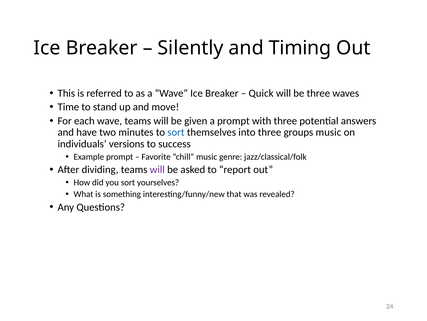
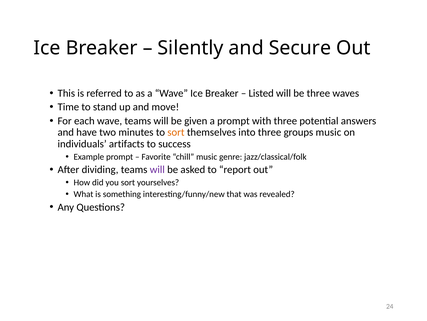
Timing: Timing -> Secure (300, 48)
Quick: Quick -> Listed (261, 93)
sort colour: blue -> orange (176, 132)
versions: versions -> artifacts (127, 144)
